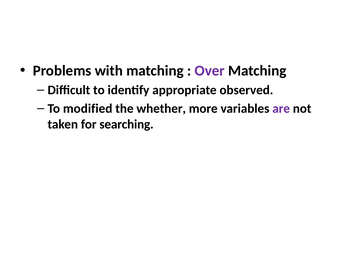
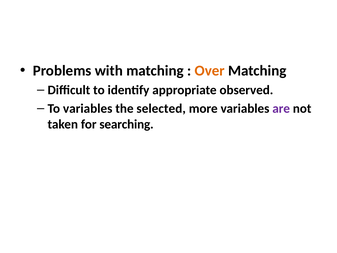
Over colour: purple -> orange (210, 71)
To modified: modified -> variables (88, 108)
whether: whether -> selected (161, 108)
